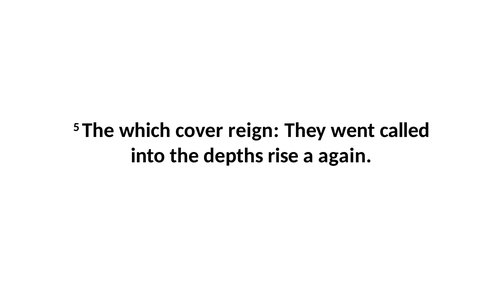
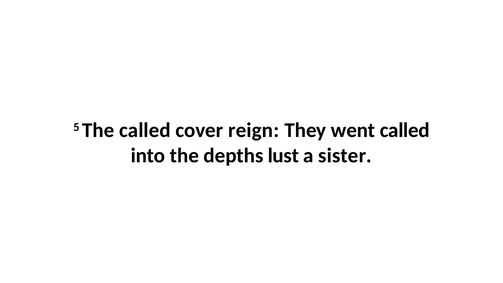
The which: which -> called (145, 130)
rise: rise -> lust (283, 155)
again: again -> sister (345, 155)
